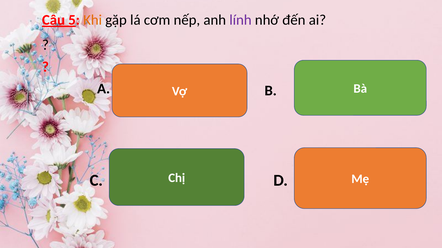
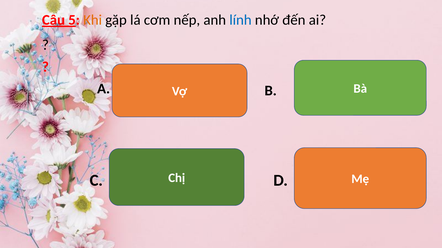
lính colour: purple -> blue (240, 20)
